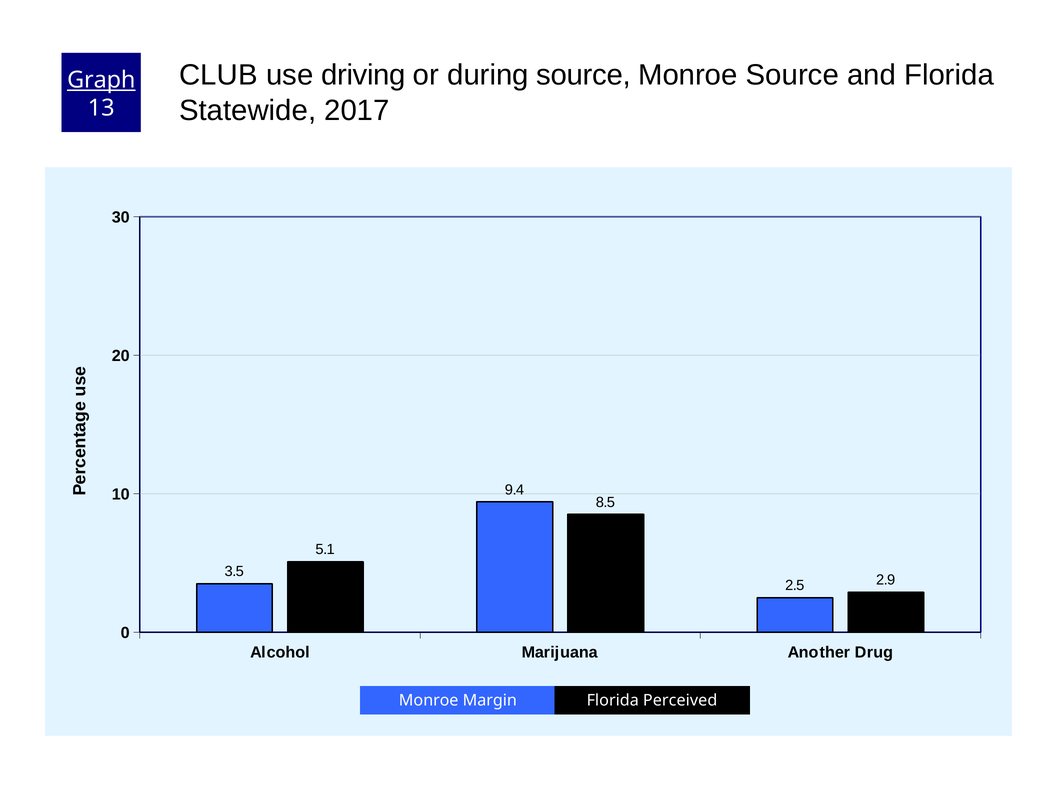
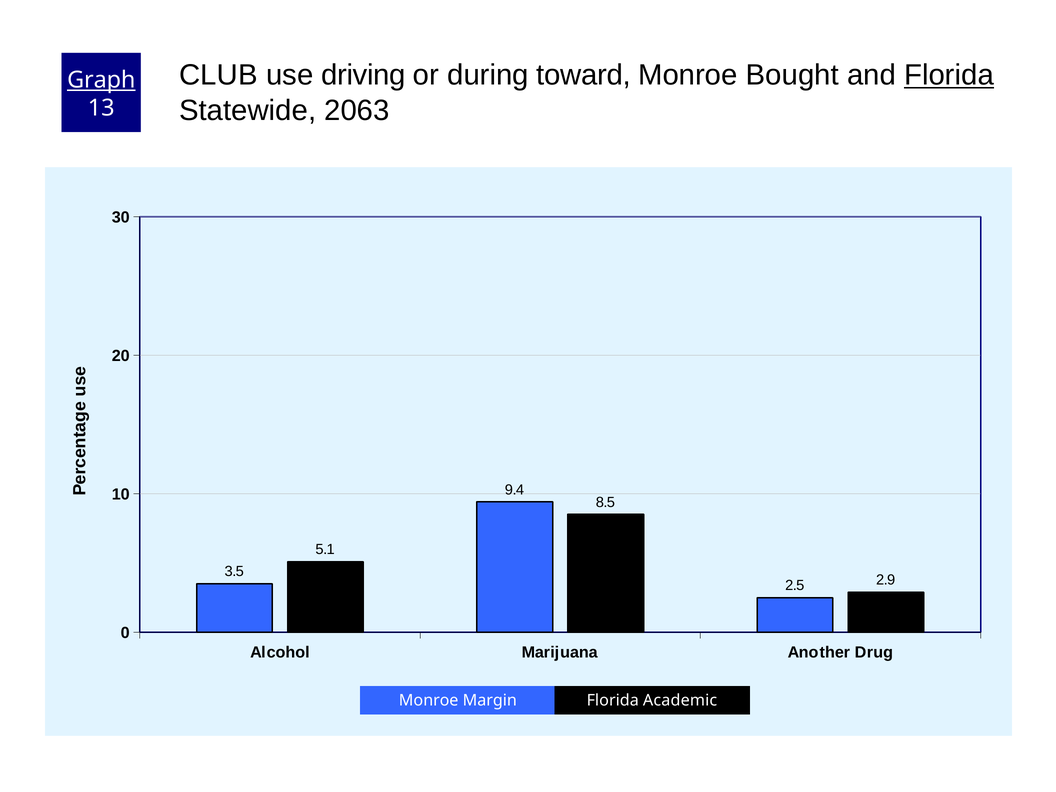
during source: source -> toward (584, 75)
Monroe Source: Source -> Bought (792, 75)
Florida underline: none -> present (949, 75)
2017: 2017 -> 2063 (357, 110)
Perceived: Perceived -> Academic (680, 700)
